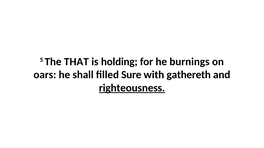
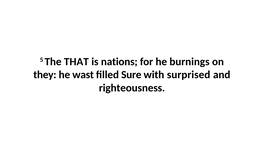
holding: holding -> nations (119, 62)
oars: oars -> they (45, 75)
shall: shall -> wast (83, 75)
gathereth: gathereth -> surprised (189, 75)
righteousness underline: present -> none (132, 88)
